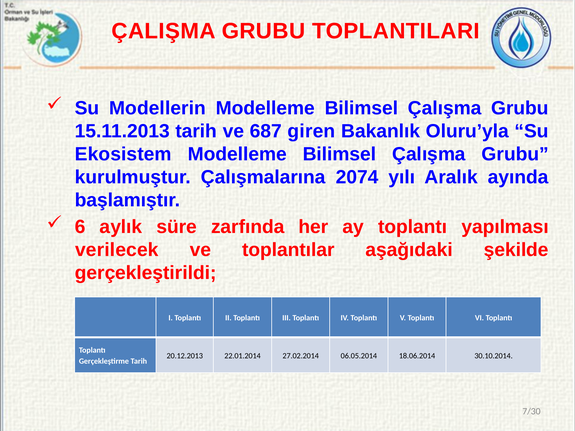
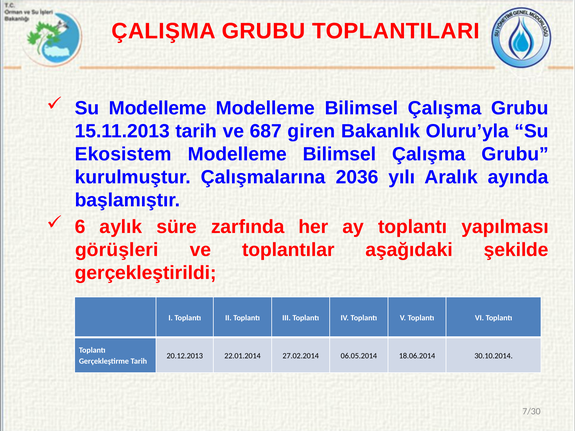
Su Modellerin: Modellerin -> Modelleme (158, 108)
2074: 2074 -> 2036 (357, 177)
verilecek: verilecek -> görüşleri (117, 250)
